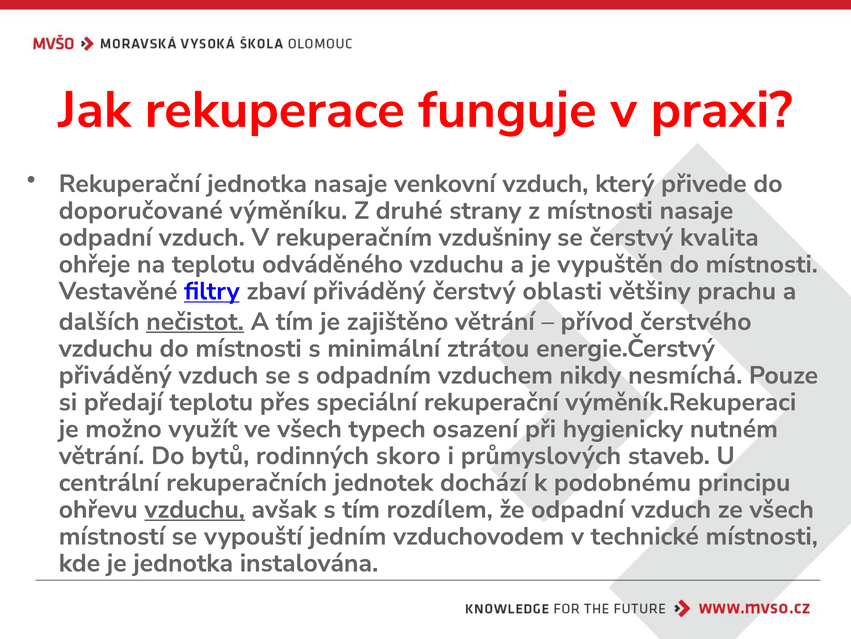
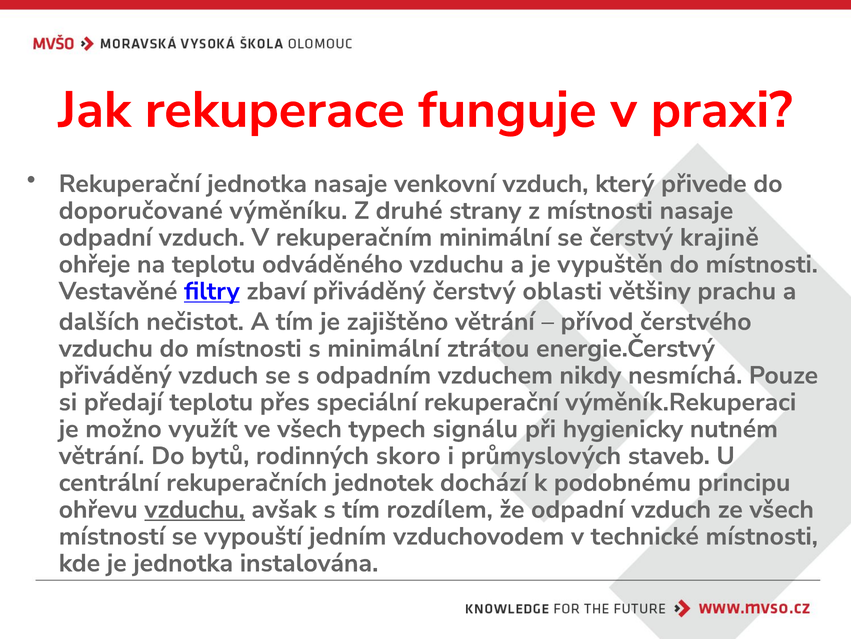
rekuperačním vzdušniny: vzdušniny -> minimální (495, 237)
kvalita: kvalita -> krajině (719, 237)
nečistot underline: present -> none (195, 321)
osazení: osazení -> signálu (475, 428)
